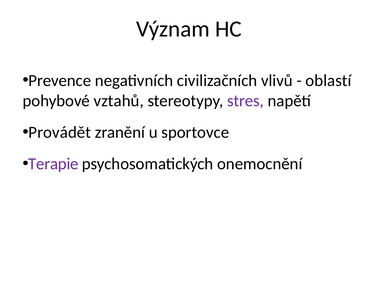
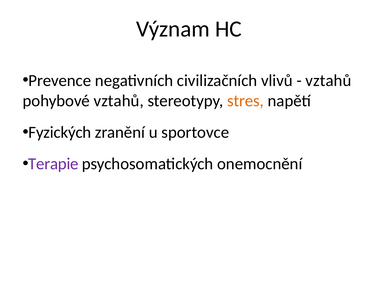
oblastí: oblastí -> vztahů (328, 80)
stres colour: purple -> orange (245, 101)
Provádět: Provádět -> Fyzických (60, 132)
